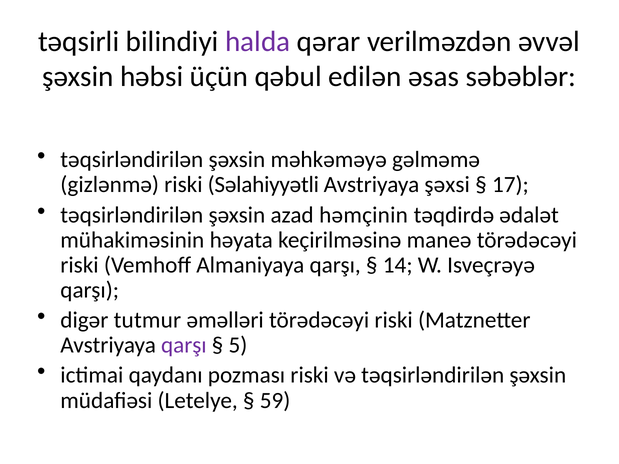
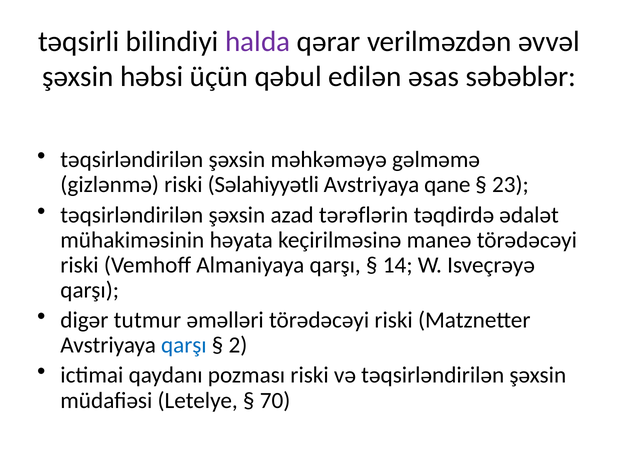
şəxsi: şəxsi -> qane (447, 185)
17: 17 -> 23 (510, 185)
həmçinin: həmçinin -> tərəflərin (364, 215)
qarşı colour: purple -> blue (184, 345)
5: 5 -> 2 (238, 345)
59: 59 -> 70 (275, 401)
